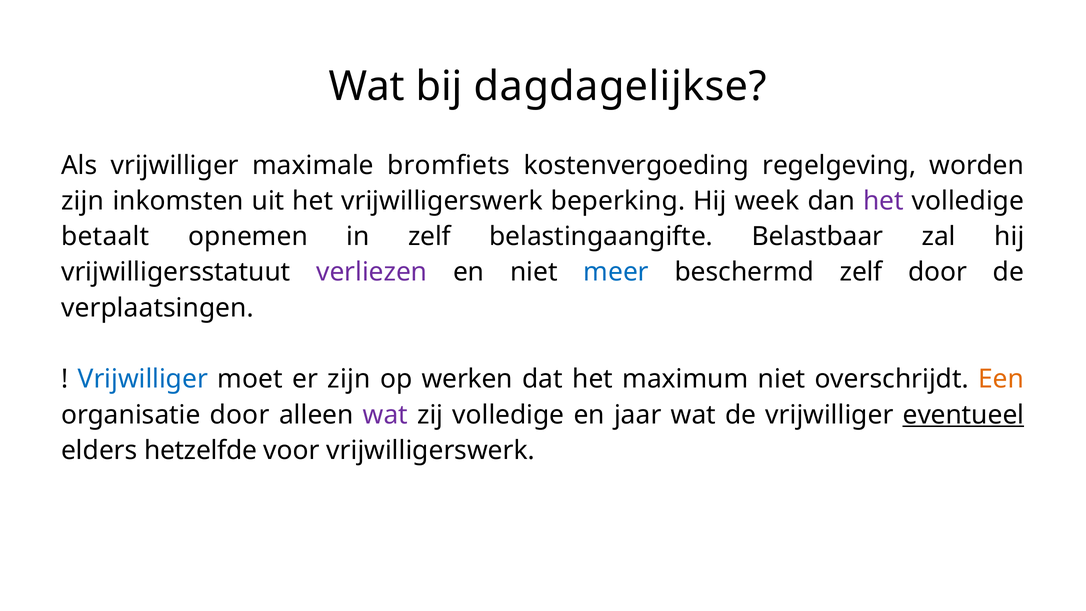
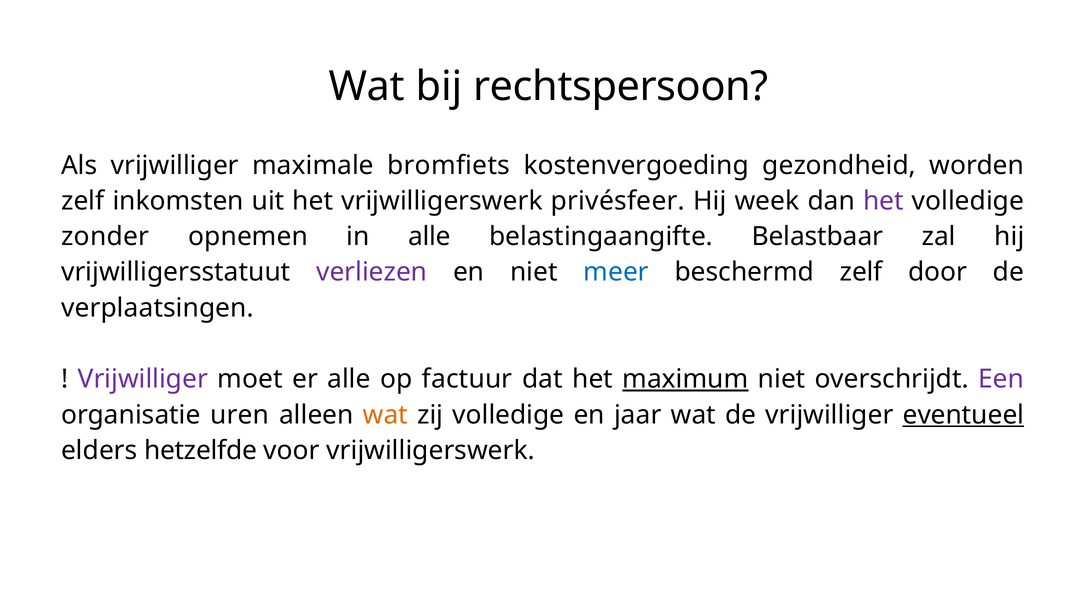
dagdagelijkse: dagdagelijkse -> rechtspersoon (621, 87)
regelgeving: regelgeving -> gezondheid (839, 165)
zijn: zijn -> zelf (83, 201)
beperking: beperking -> privésfeer (618, 201)
betaalt: betaalt -> zonder (105, 237)
in zelf: zelf -> alle (429, 237)
Vrijwilliger colour: blue -> purple (143, 379)
er zijn: zijn -> alle (349, 379)
werken: werken -> factuur (467, 379)
maximum underline: none -> present (685, 379)
Een colour: orange -> purple (1001, 379)
organisatie door: door -> uren (240, 415)
wat colour: purple -> orange (385, 415)
